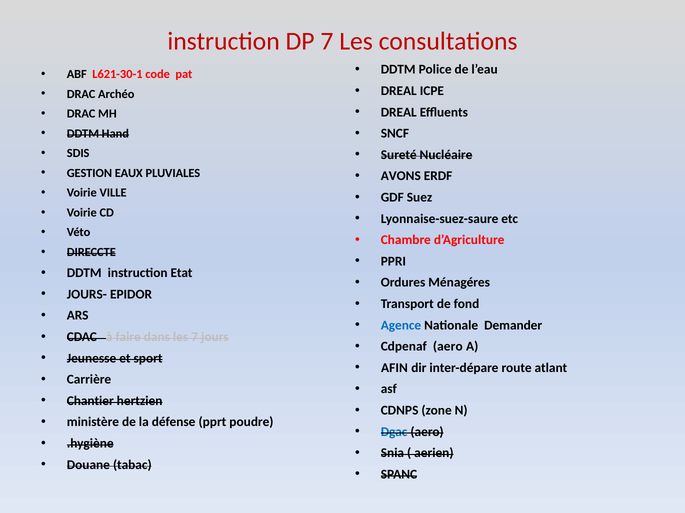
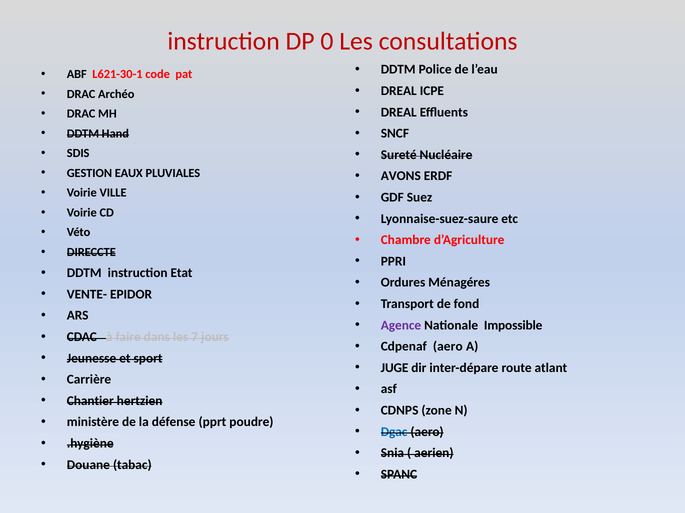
DP 7: 7 -> 0 (327, 41)
JOURS-: JOURS- -> VENTE- (87, 295)
Agence colour: blue -> purple (401, 326)
Demander: Demander -> Impossible (513, 326)
AFIN: AFIN -> JUGE (395, 368)
